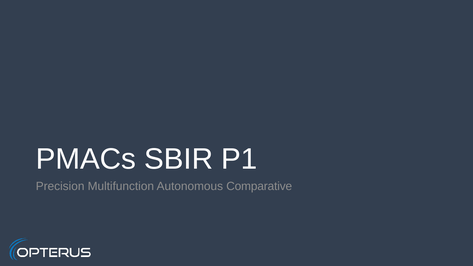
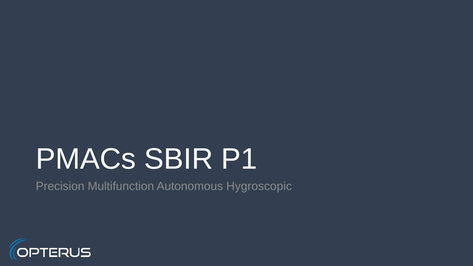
Comparative: Comparative -> Hygroscopic (259, 186)
